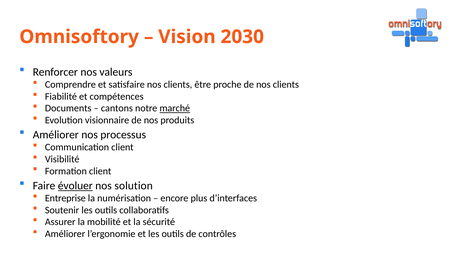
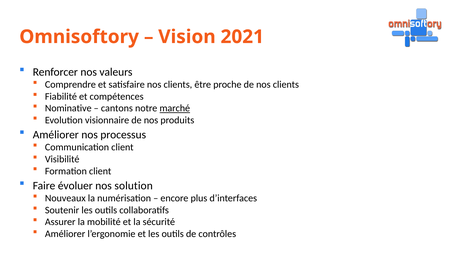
2030: 2030 -> 2021 (242, 37)
Documents: Documents -> Nominative (68, 108)
évoluer underline: present -> none (75, 185)
Entreprise: Entreprise -> Nouveaux (65, 198)
